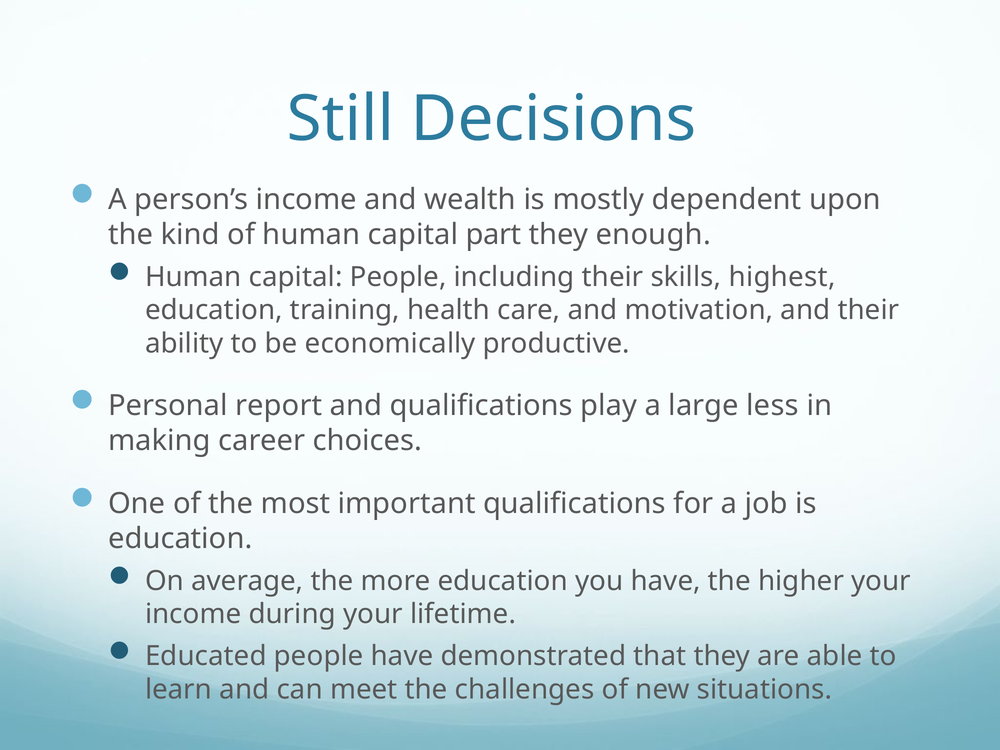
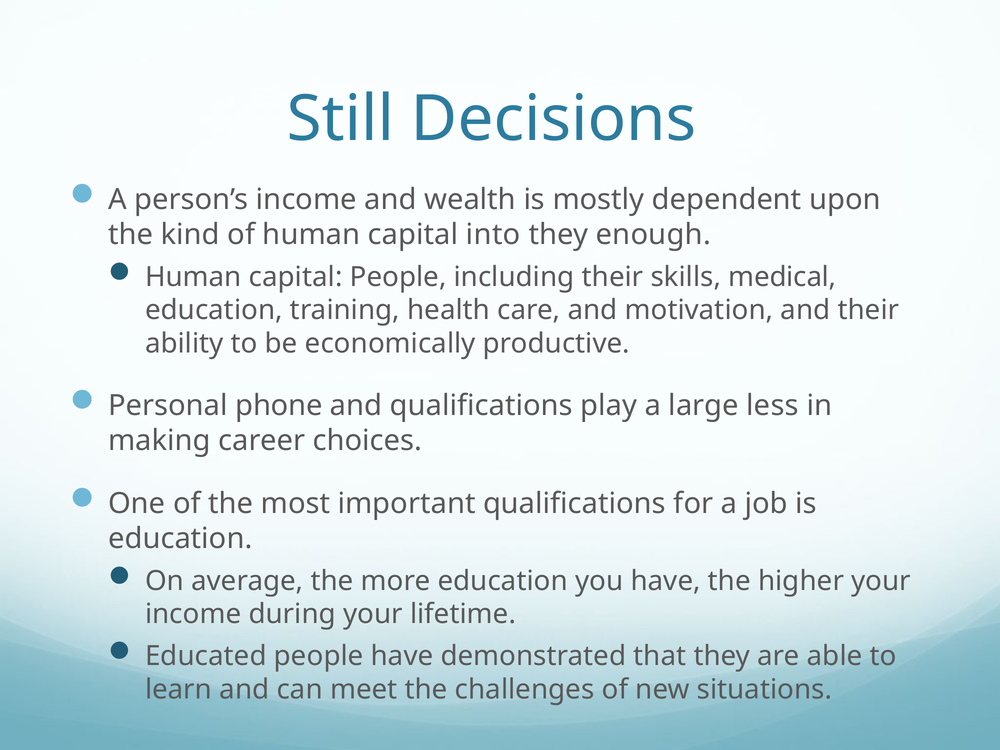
part: part -> into (493, 235)
highest: highest -> medical (782, 277)
report: report -> phone (279, 406)
